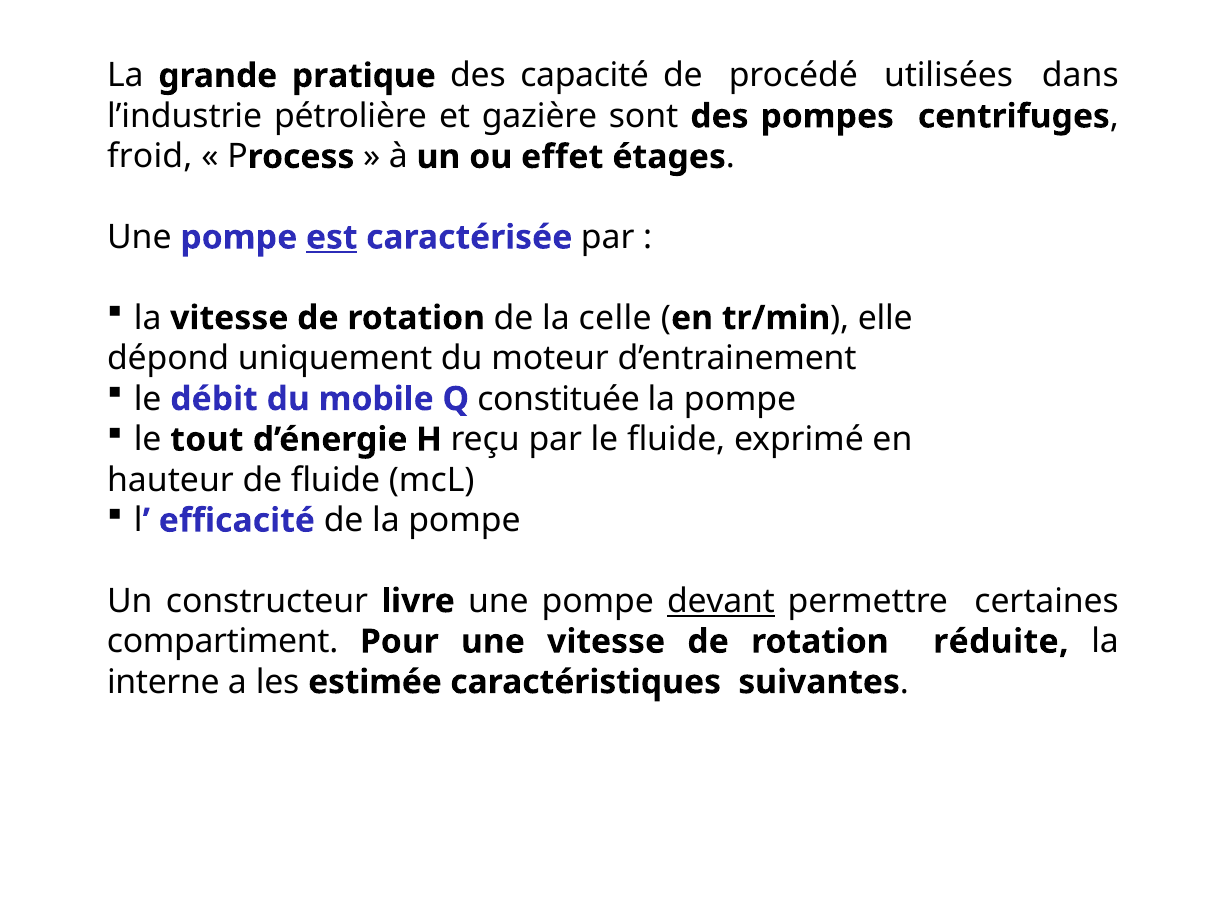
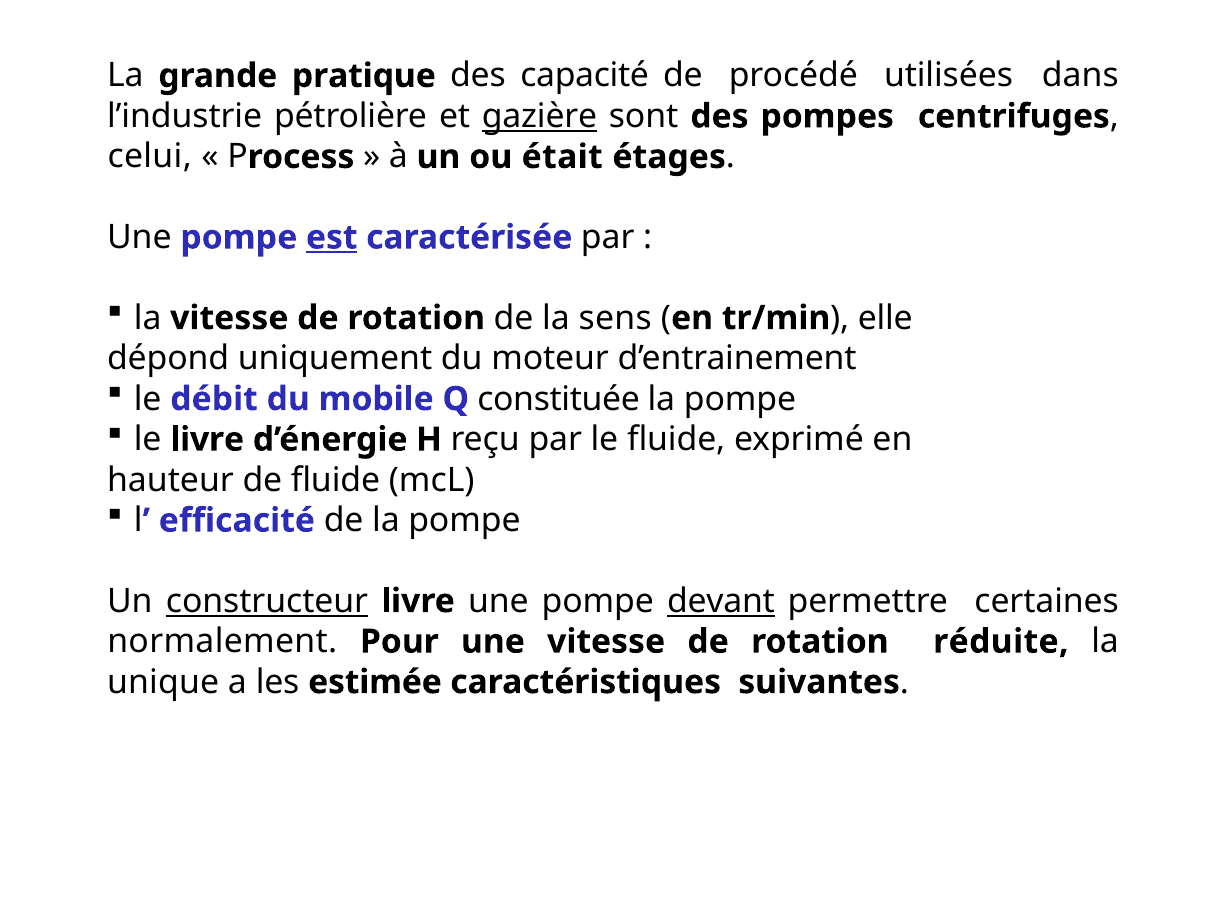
gazière underline: none -> present (540, 116)
froid: froid -> celui (150, 157)
effet: effet -> était (562, 157)
celle: celle -> sens (615, 318)
le tout: tout -> livre (207, 440)
constructeur underline: none -> present (267, 601)
compartiment: compartiment -> normalement (222, 642)
interne: interne -> unique (163, 682)
